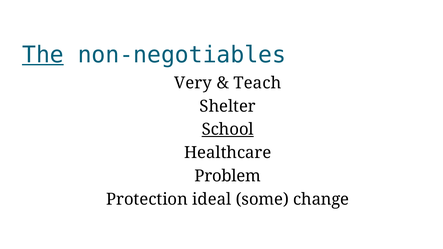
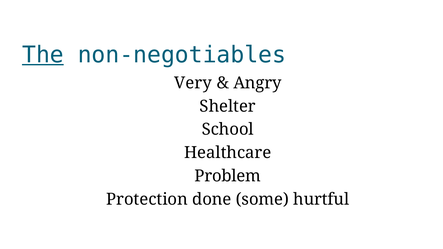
Teach: Teach -> Angry (257, 83)
School underline: present -> none (228, 130)
ideal: ideal -> done (212, 199)
change: change -> hurtful (321, 199)
